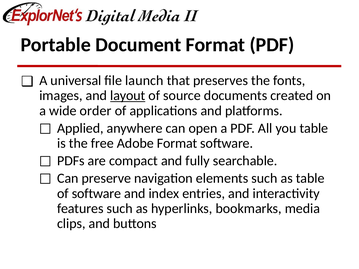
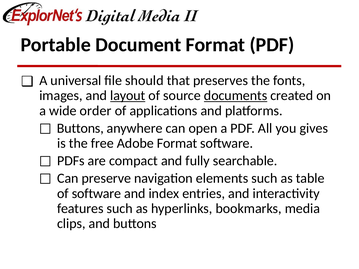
launch: launch -> should (144, 81)
documents underline: none -> present (236, 96)
Applied: Applied -> Buttons (80, 128)
you table: table -> gives (314, 128)
